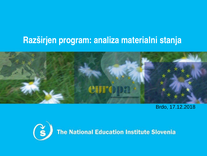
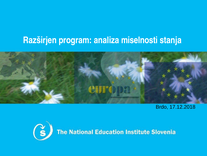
materialni: materialni -> miselnosti (139, 40)
